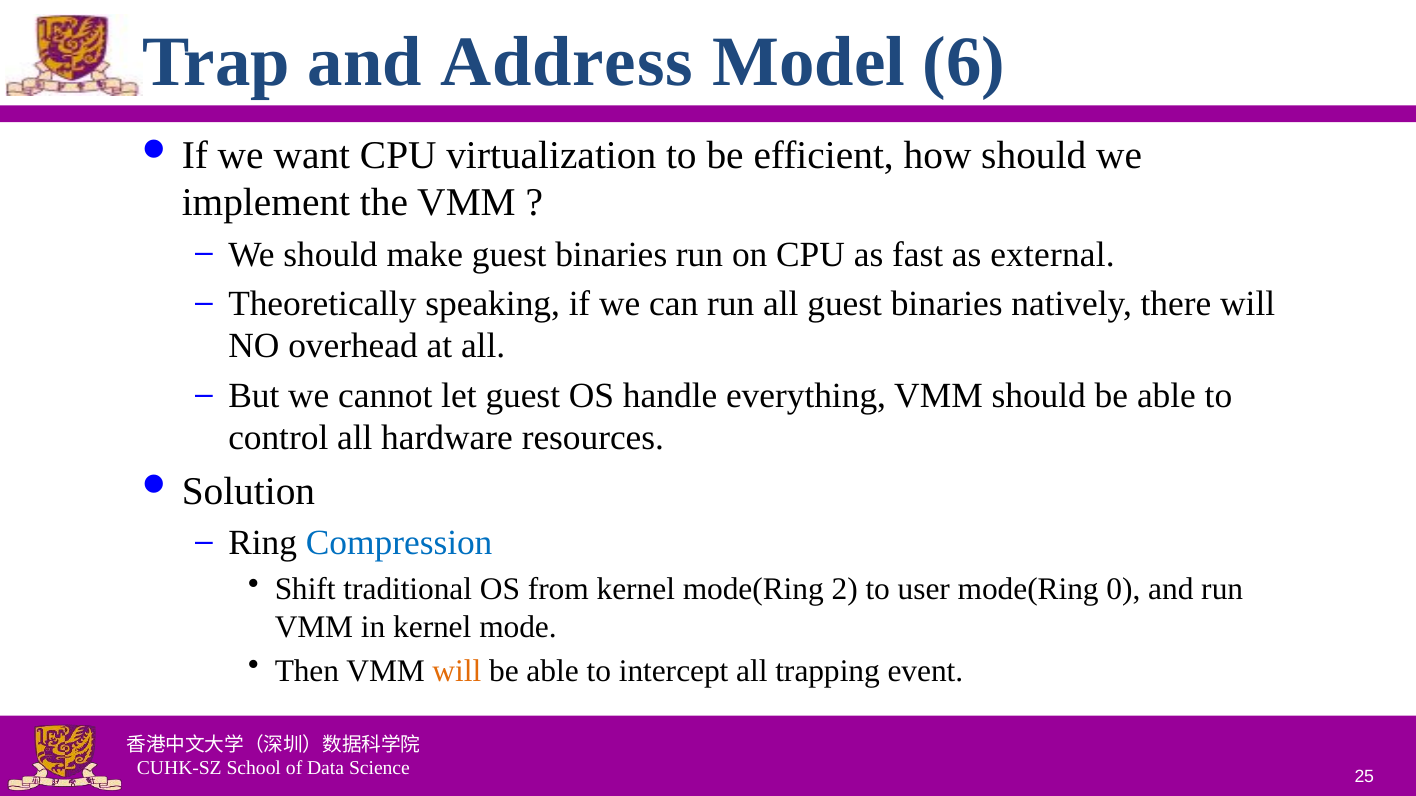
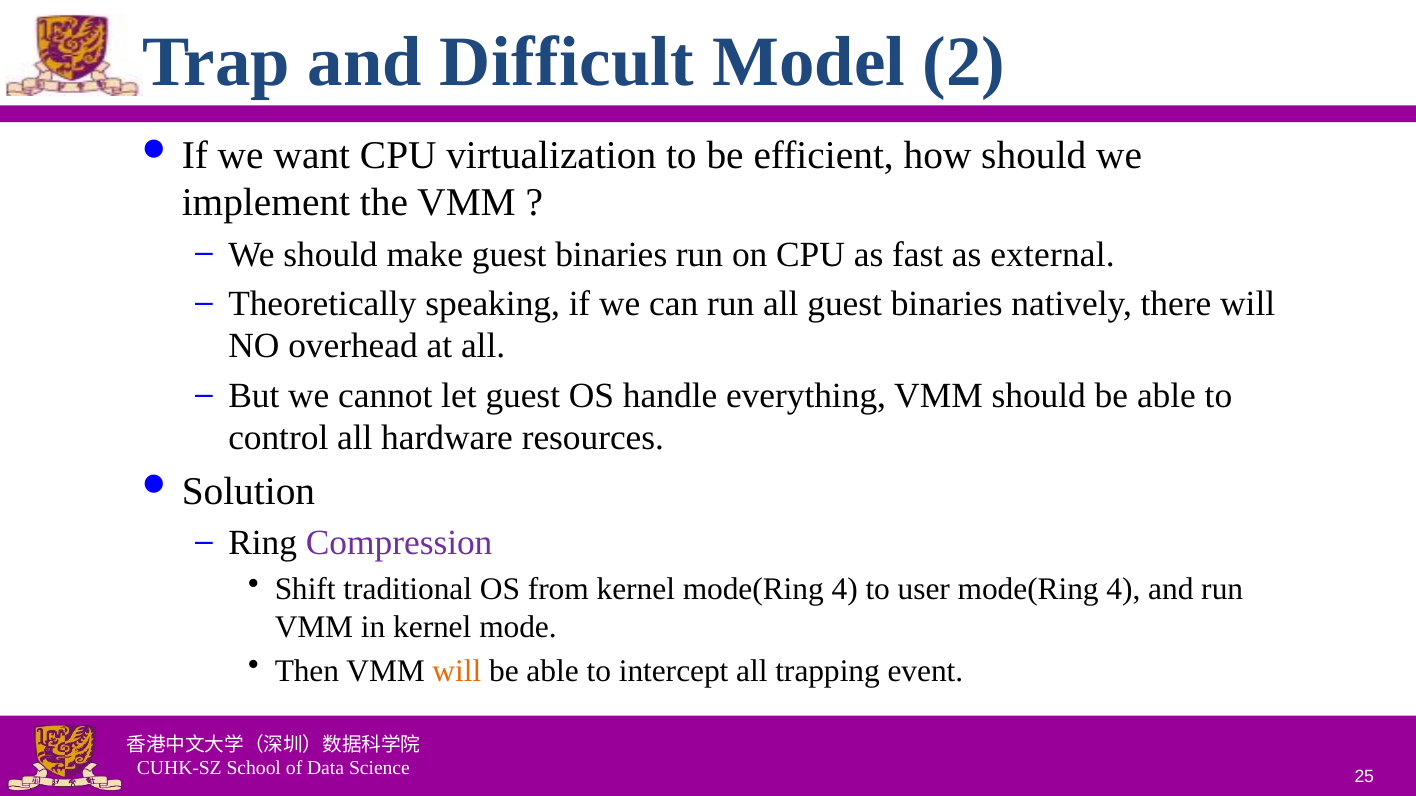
Address: Address -> Difficult (567, 62)
6: 6 -> 2 (964, 62)
Compression colour: blue -> purple (399, 543)
kernel mode(Ring 2: 2 -> 4 (845, 589)
user mode(Ring 0: 0 -> 4 (1123, 589)
